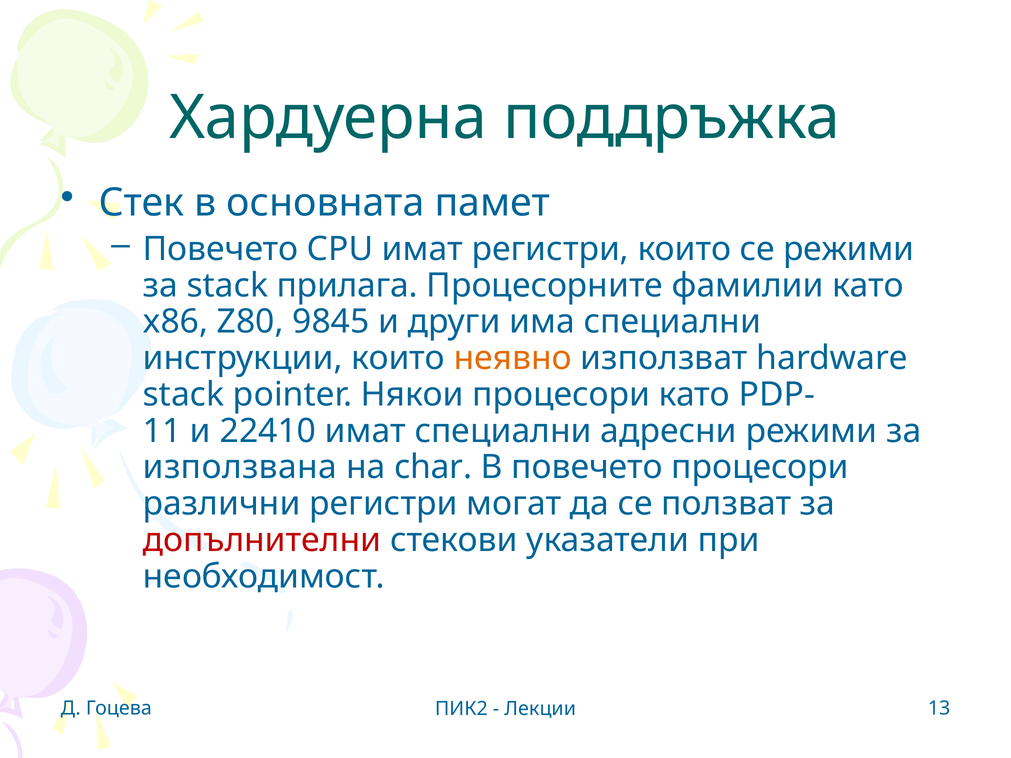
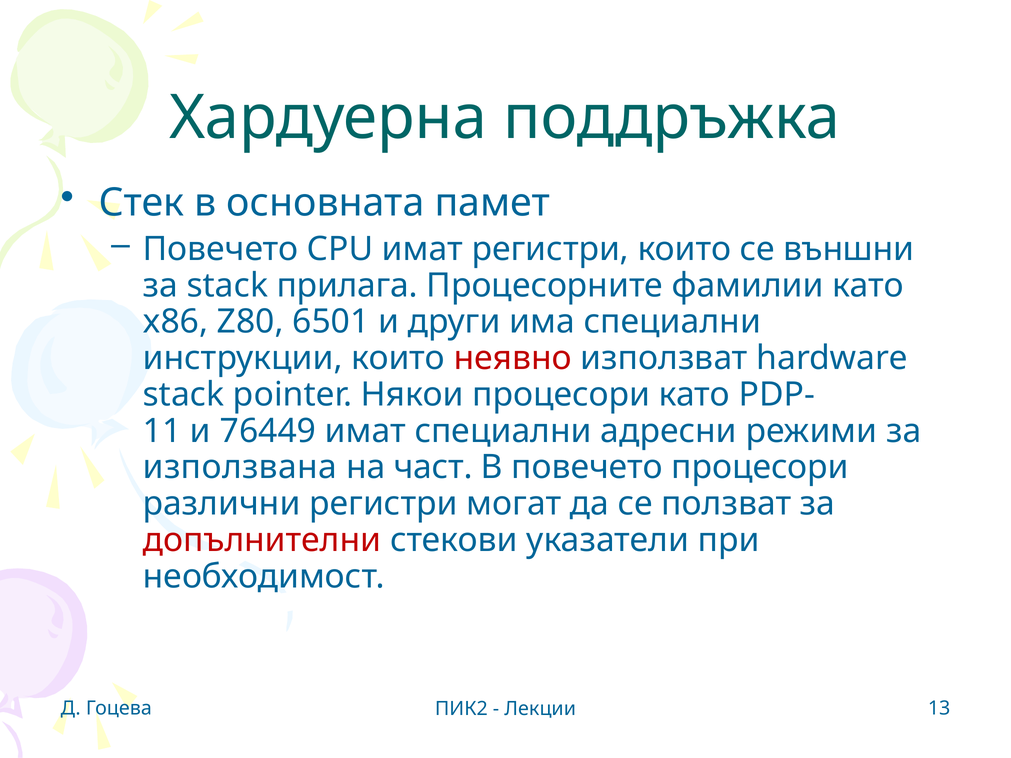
се режими: режими -> външни (849, 249)
9845: 9845 -> 6501 (331, 322)
неявно colour: orange -> red (513, 358)
22410: 22410 -> 76449 (268, 431)
char: char -> част (433, 467)
